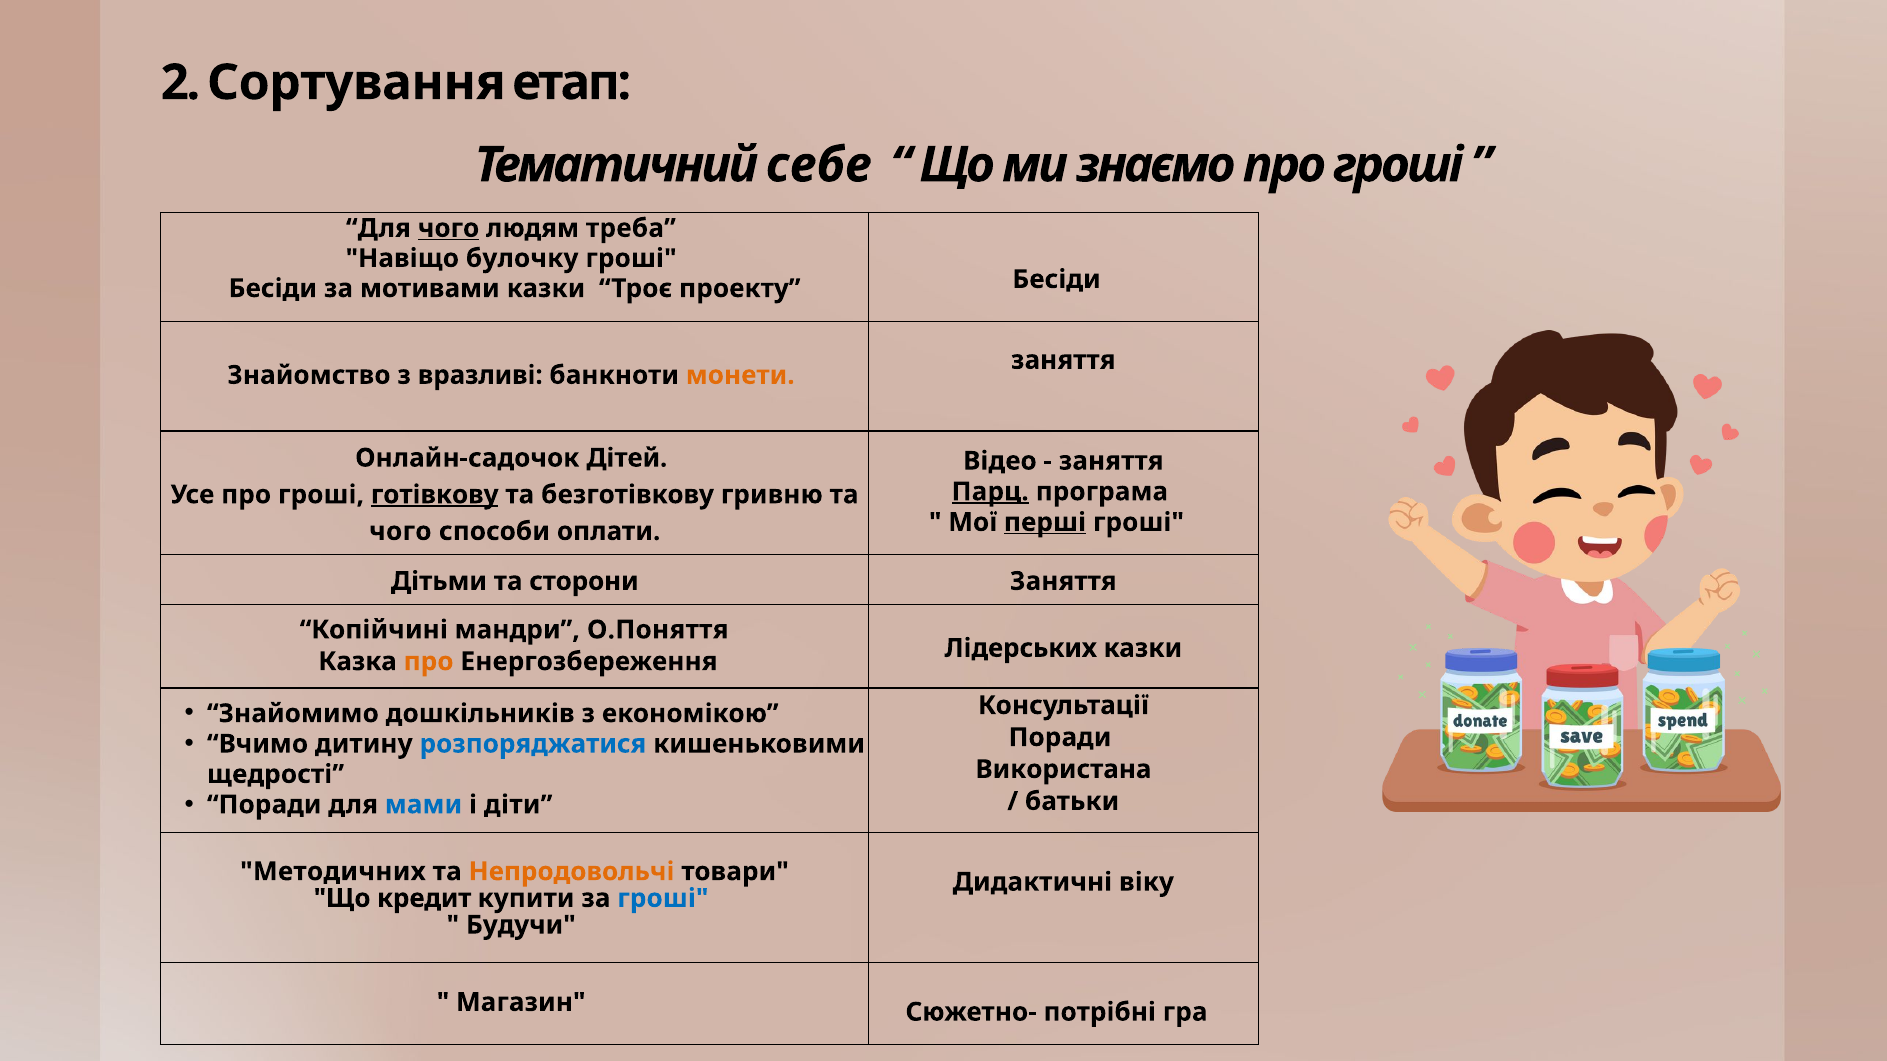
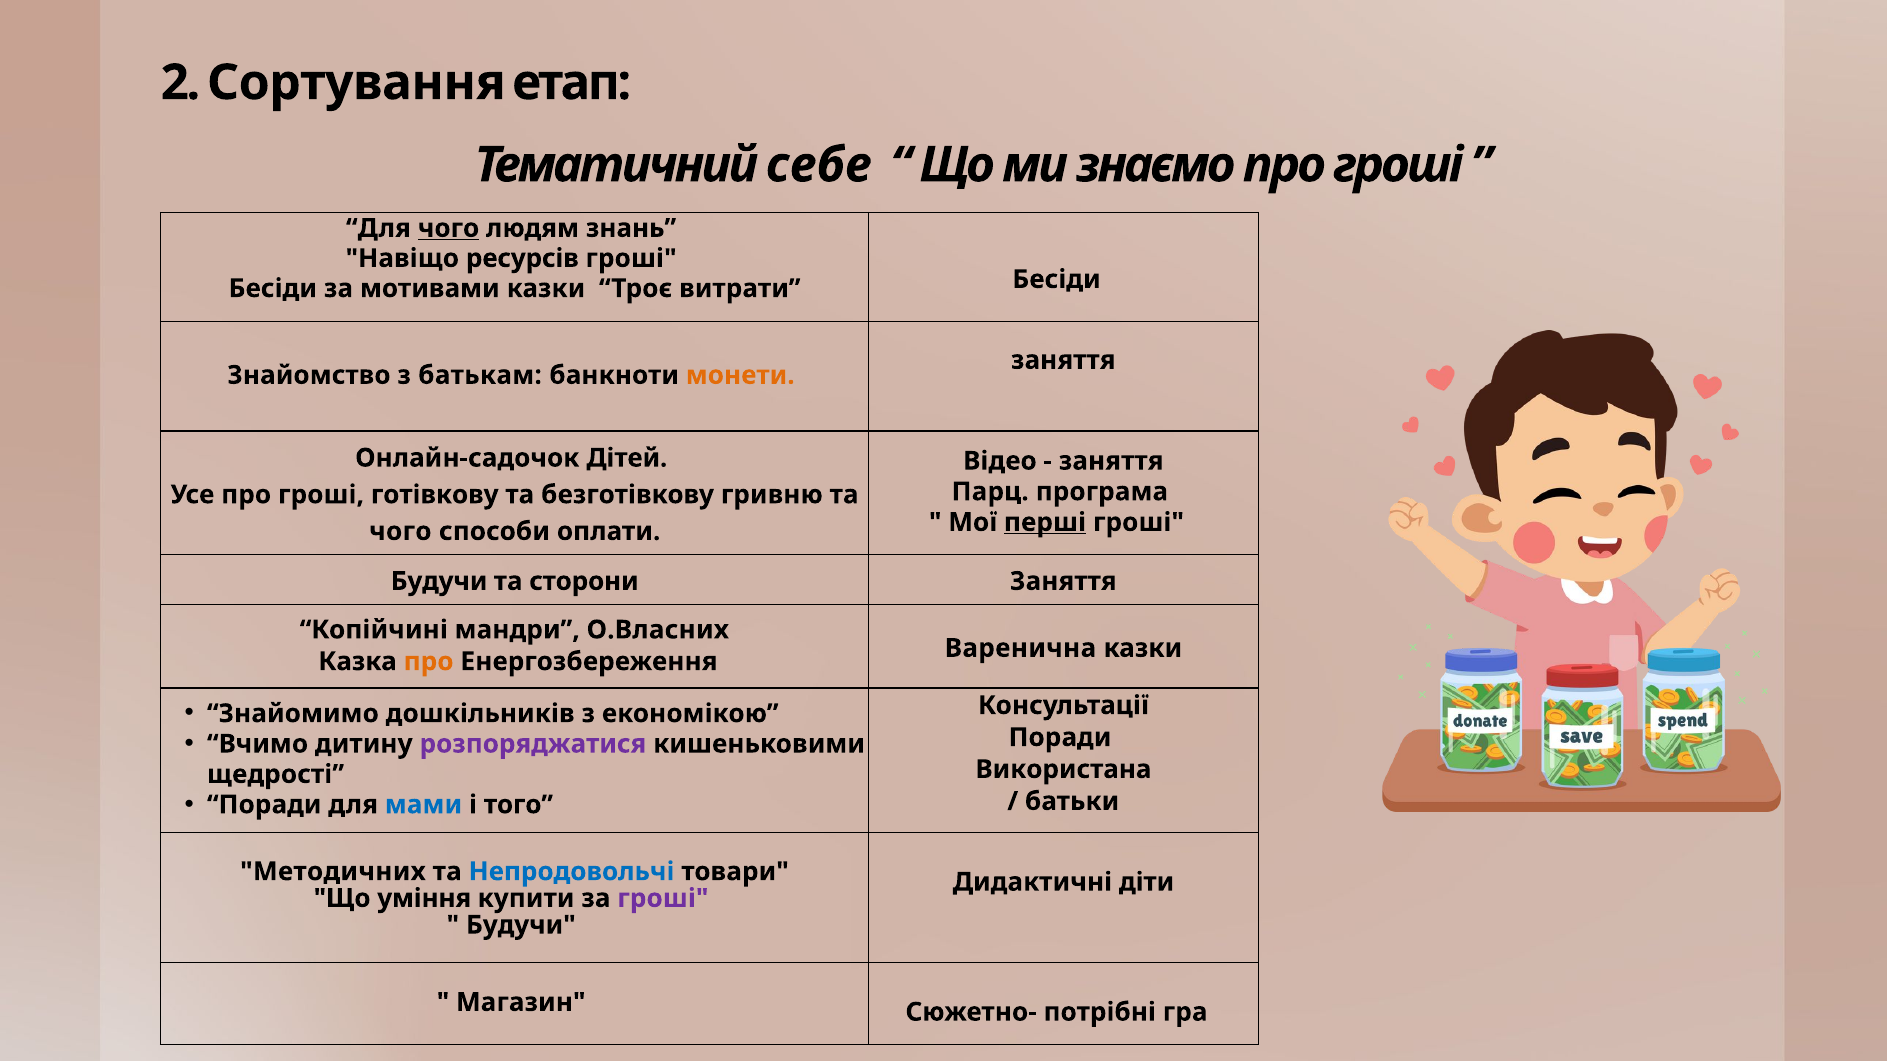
треба: треба -> знань (631, 228)
булочку: булочку -> ресурсів (522, 258)
проекту: проекту -> витрати (740, 289)
вразливі: вразливі -> батькам (480, 375)
Парц underline: present -> none (990, 492)
готівкову underline: present -> none (435, 495)
Дітьми: Дітьми -> Будучи (439, 582)
О.Поняття: О.Поняття -> О.Власних (658, 630)
Лідерських: Лідерських -> Варенична (1020, 648)
розпоряджатися colour: blue -> purple (533, 744)
діти: діти -> того (518, 805)
Непродовольчі colour: orange -> blue (572, 872)
віку: віку -> діти (1147, 882)
кредит: кредит -> уміння (424, 899)
гроші colour: blue -> purple (663, 899)
